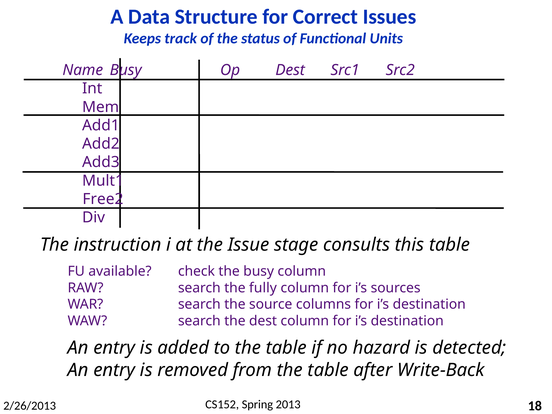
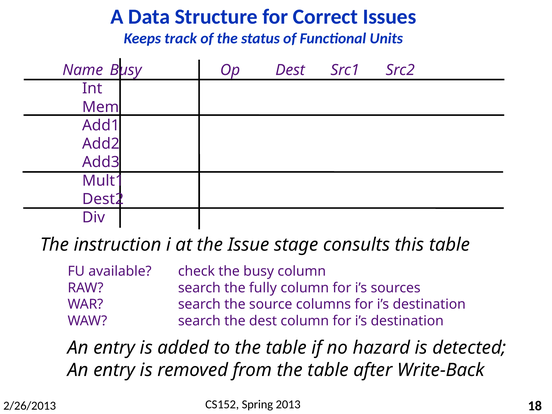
Free2: Free2 -> Dest2 (103, 199)
